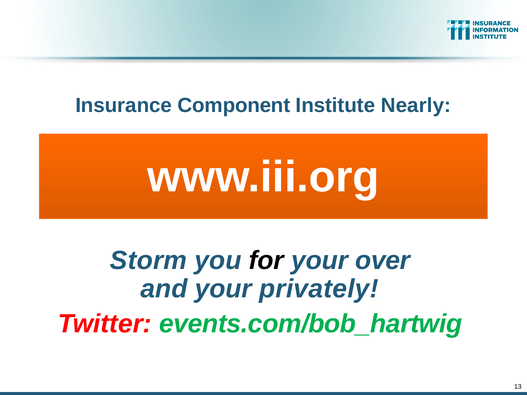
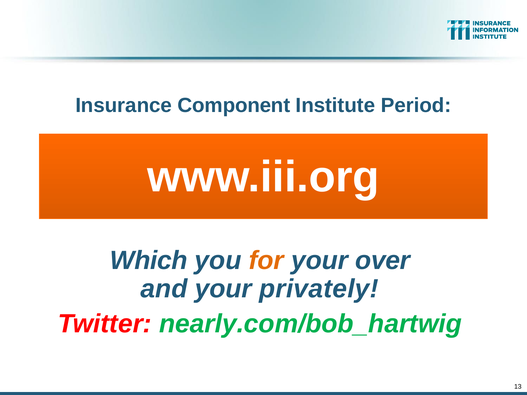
Nearly: Nearly -> Period (416, 106)
Storm: Storm -> Which (149, 261)
for colour: black -> orange (266, 261)
events.com/bob_hartwig: events.com/bob_hartwig -> nearly.com/bob_hartwig (311, 324)
